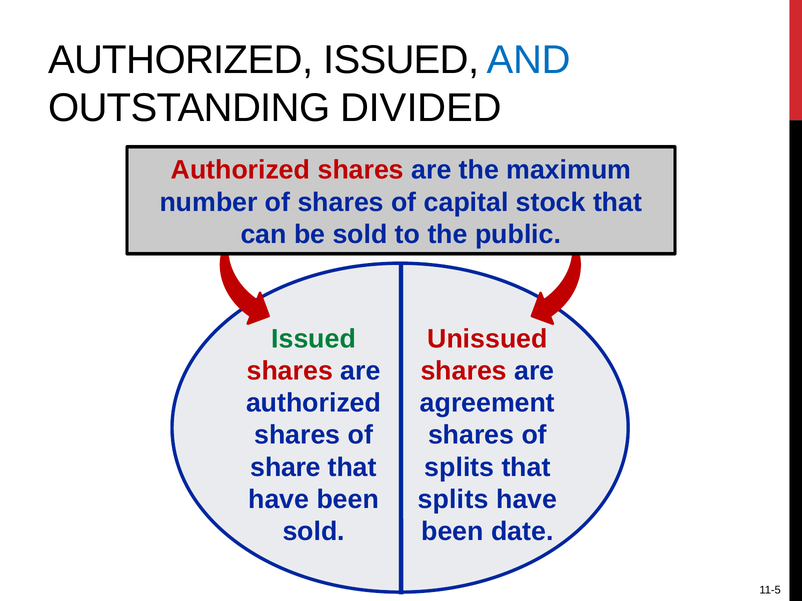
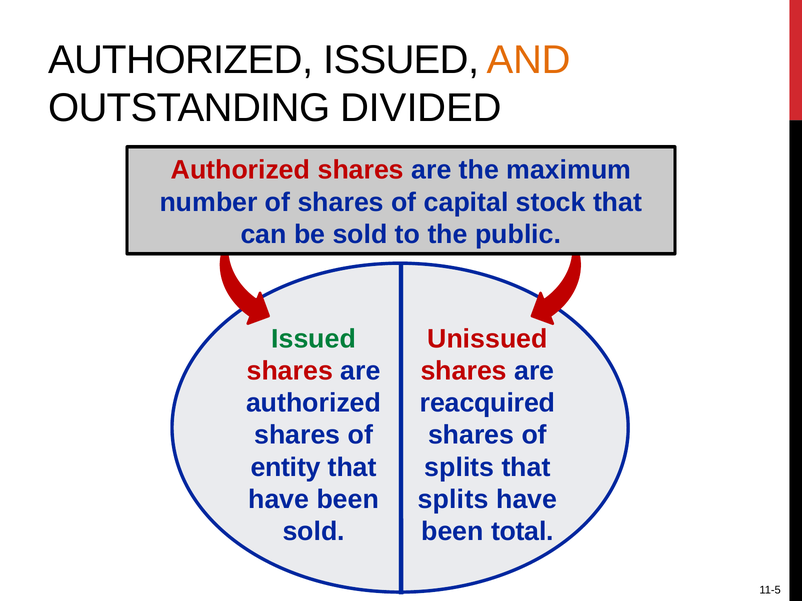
AND colour: blue -> orange (529, 60)
agreement: agreement -> reacquired (487, 403)
share: share -> entity (286, 468)
date: date -> total (522, 532)
